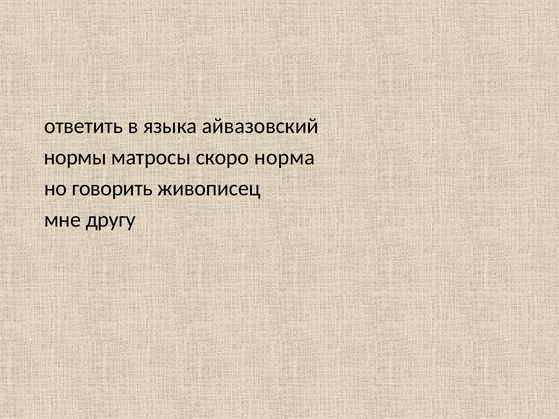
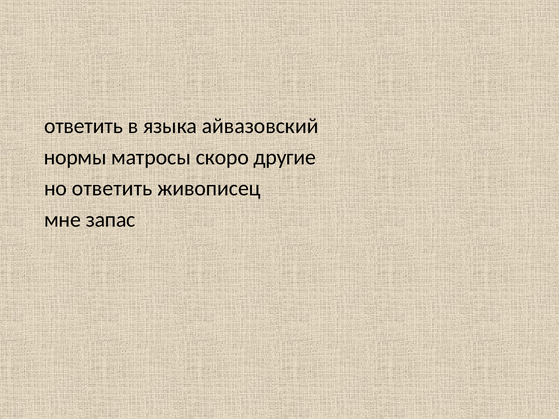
норма: норма -> другие (285, 157)
но говорить: говорить -> ответить (112, 189)
другу: другу -> запас (111, 220)
